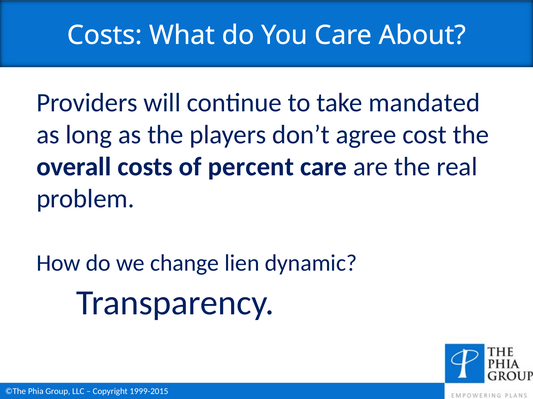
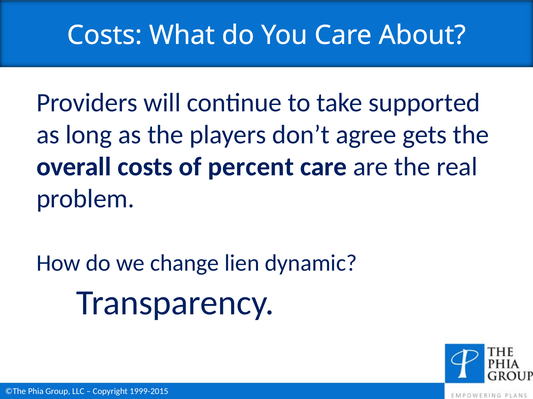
mandated: mandated -> supported (424, 103)
cost: cost -> gets (425, 135)
